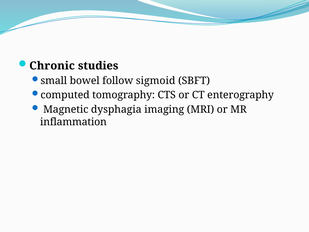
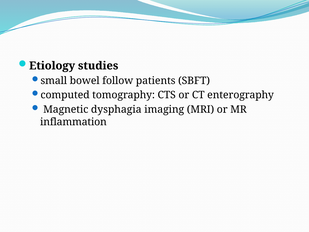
Chronic: Chronic -> Etiology (52, 66)
sigmoid: sigmoid -> patients (156, 81)
